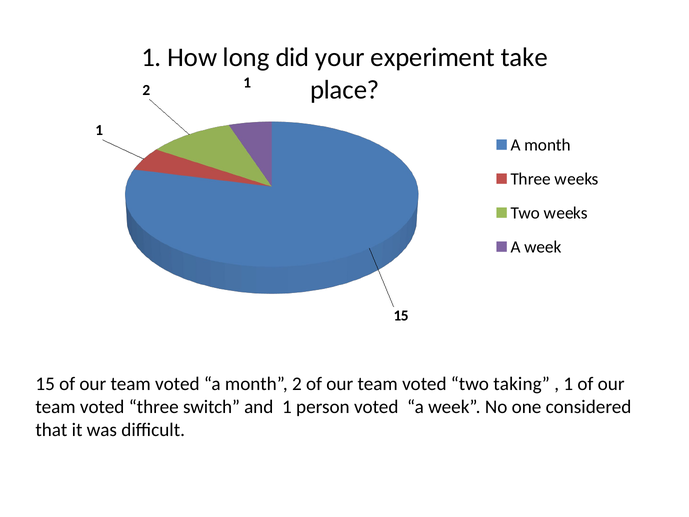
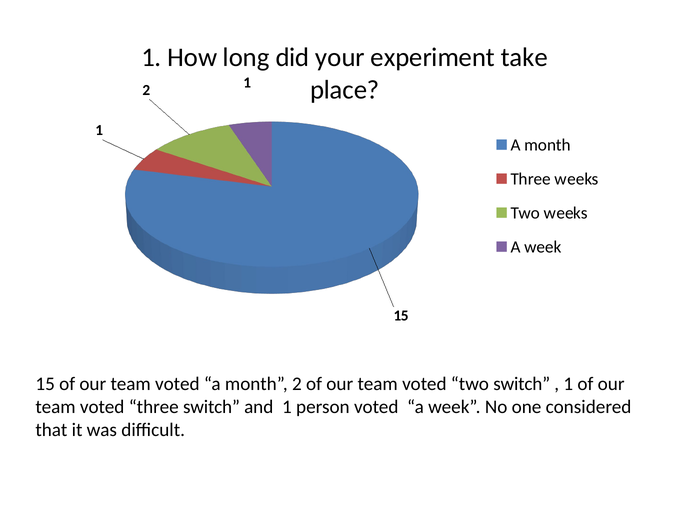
two taking: taking -> switch (522, 384)
